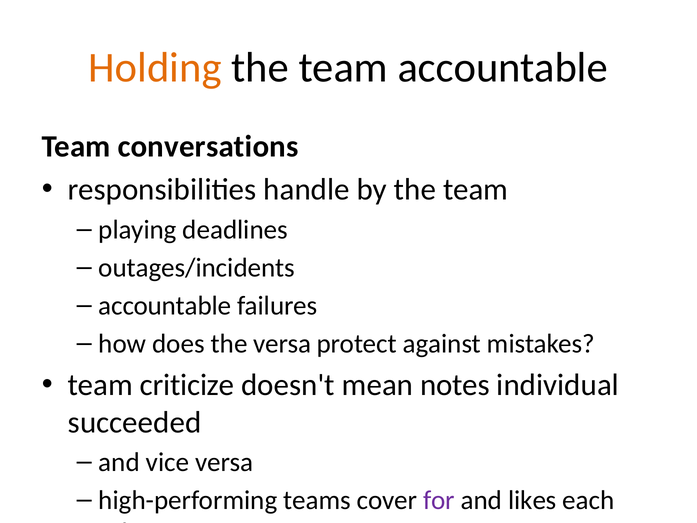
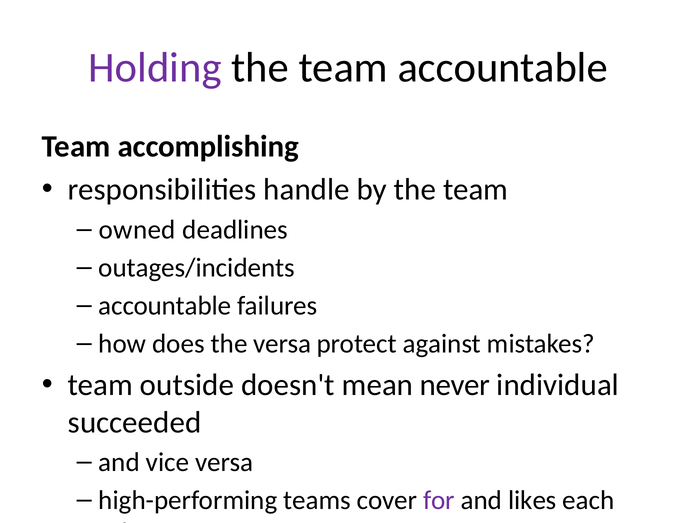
Holding colour: orange -> purple (155, 67)
conversations: conversations -> accomplishing (208, 146)
playing: playing -> owned (137, 230)
criticize: criticize -> outside (187, 385)
notes: notes -> never (455, 385)
